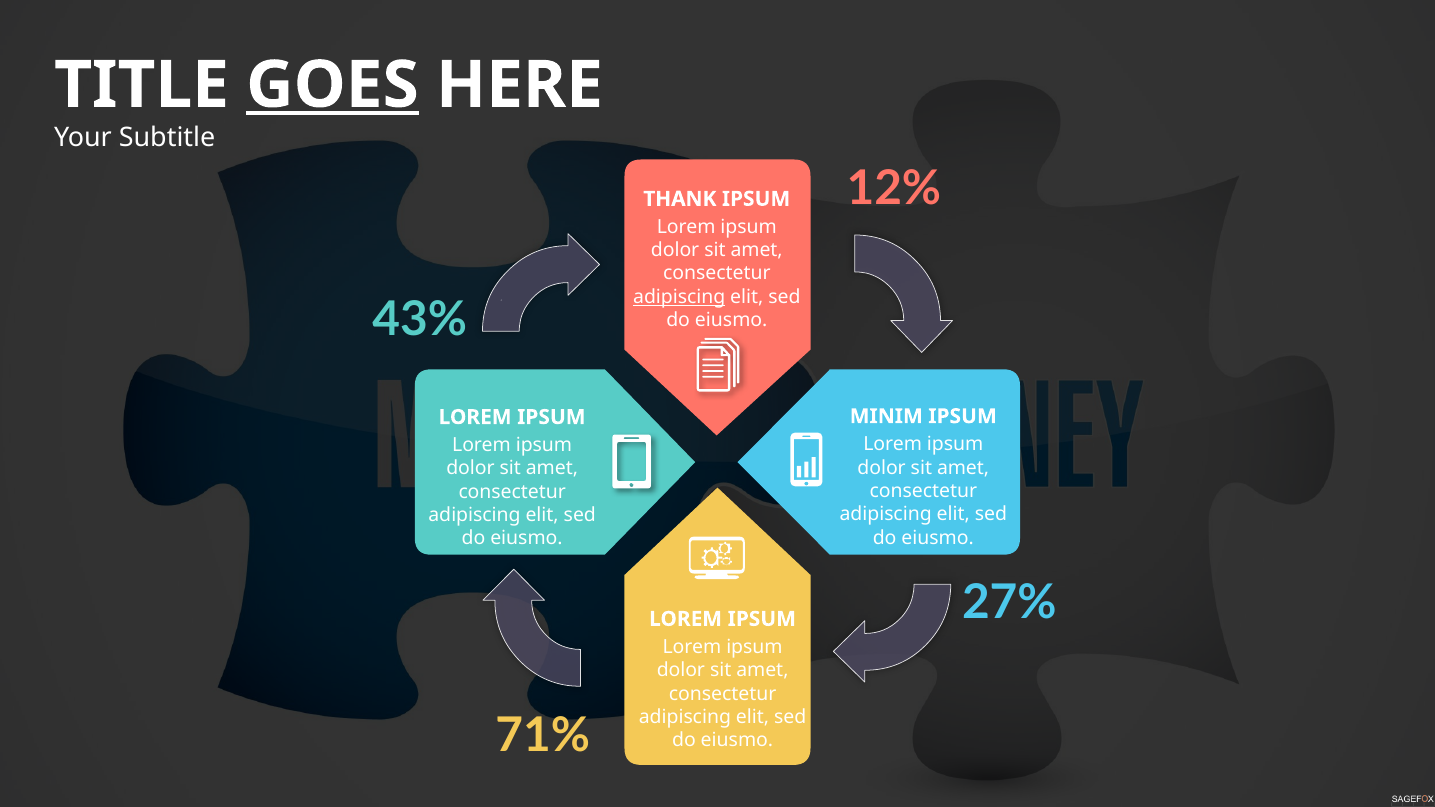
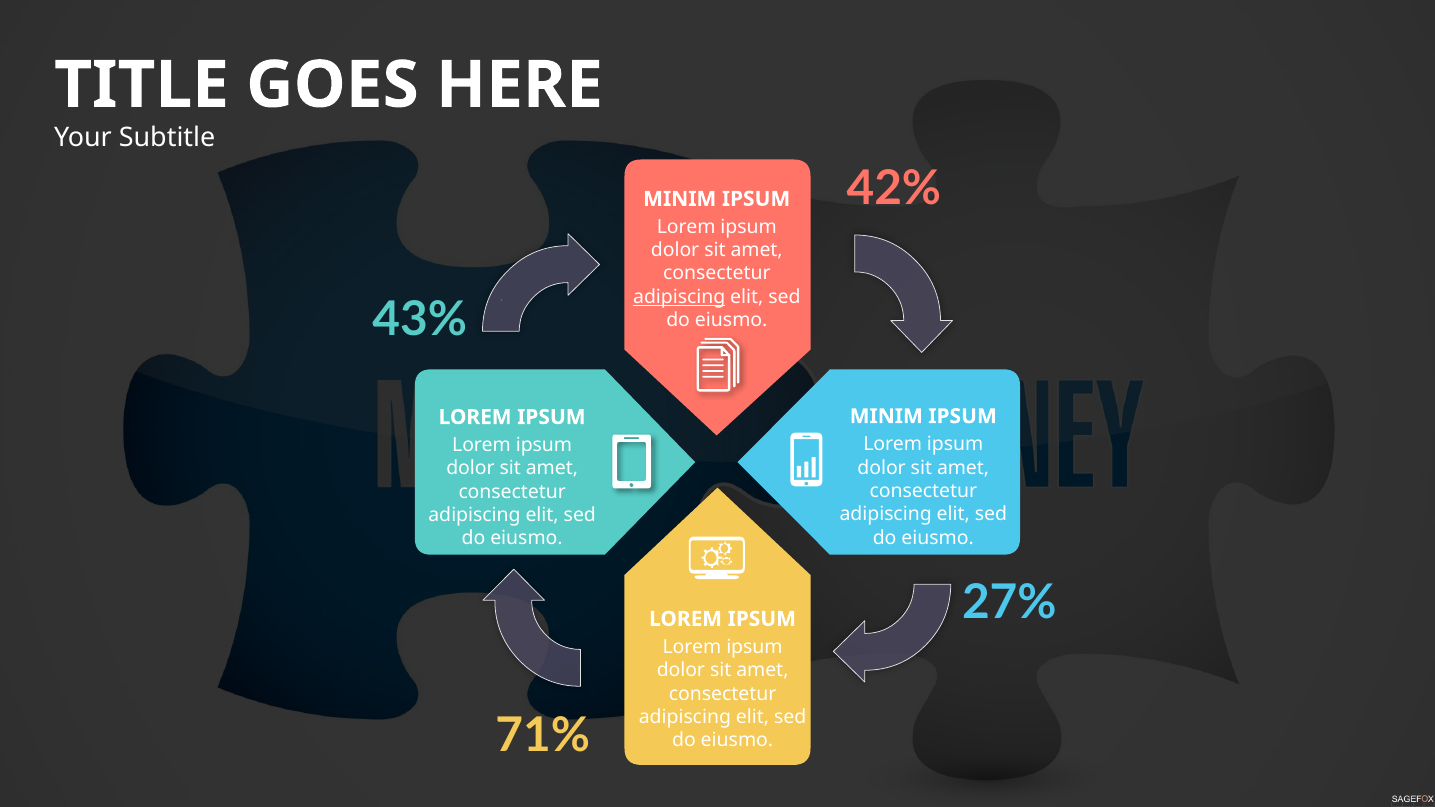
GOES underline: present -> none (332, 85)
12%: 12% -> 42% (894, 188)
THANK: THANK -> MINIM (680, 199)
